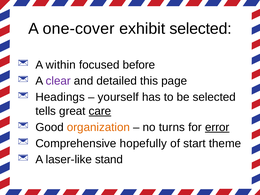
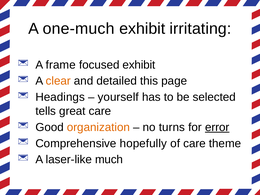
one-cover: one-cover -> one-much (79, 29)
exhibit selected: selected -> irritating (200, 29)
within: within -> frame (61, 65)
focused before: before -> exhibit (139, 65)
clear colour: purple -> orange (58, 81)
care underline: present -> none (100, 111)
of start: start -> care (194, 143)
stand: stand -> much (109, 160)
